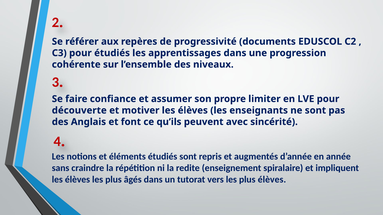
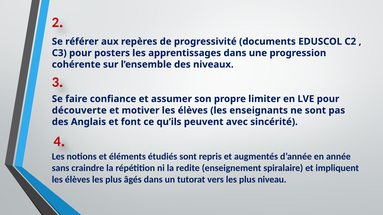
pour étudiés: étudiés -> posters (112, 53)
plus élèves: élèves -> niveau (272, 180)
